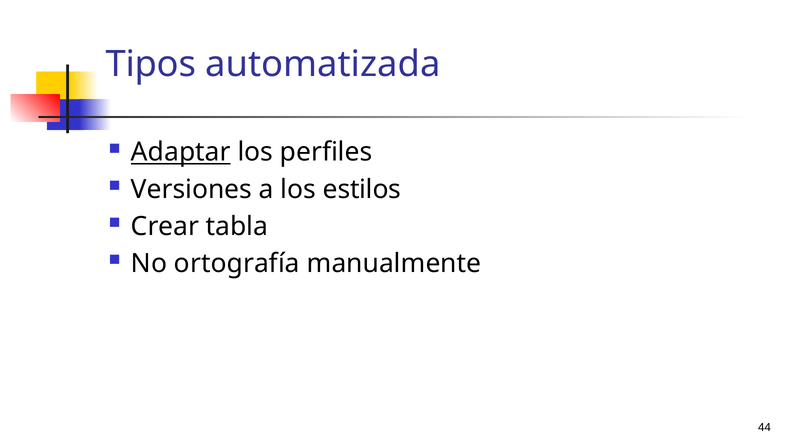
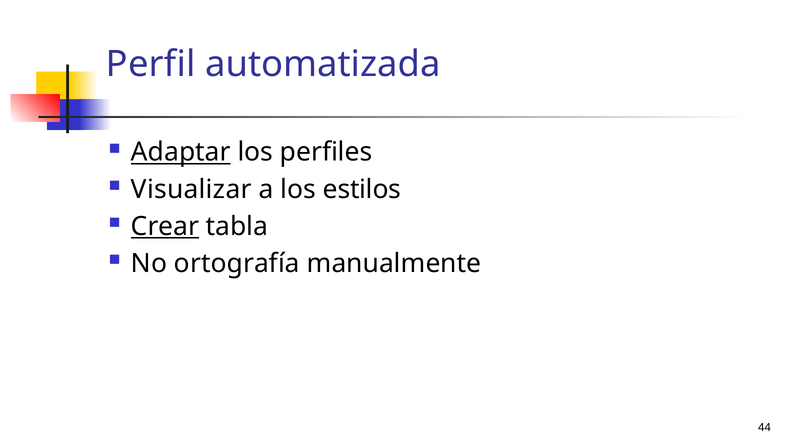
Tipos: Tipos -> Perfil (151, 64)
Versiones: Versiones -> Visualizar (191, 189)
Crear underline: none -> present (165, 226)
